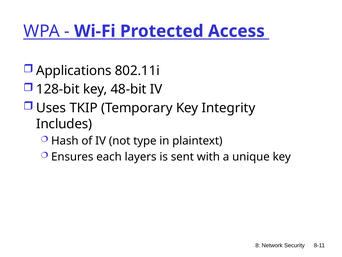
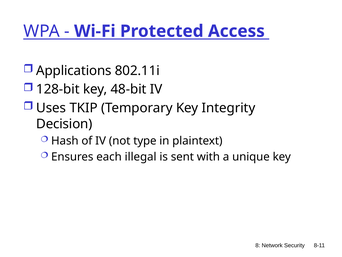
Includes: Includes -> Decision (64, 124)
layers: layers -> illegal (141, 157)
